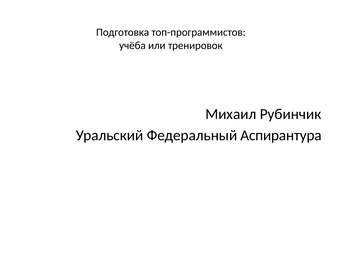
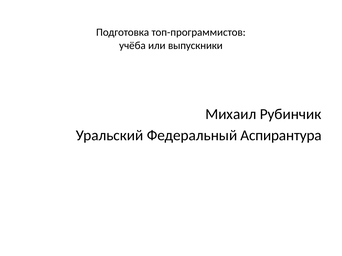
тренировок: тренировок -> выпускники (195, 46)
